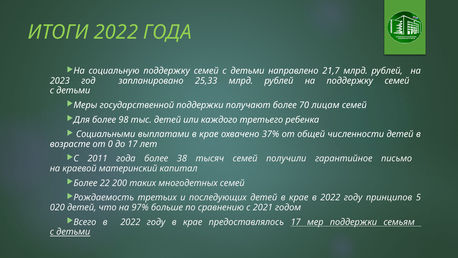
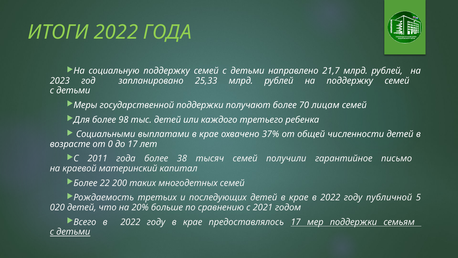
принципов: принципов -> публичной (389, 197)
97%: 97% -> 20% (140, 207)
